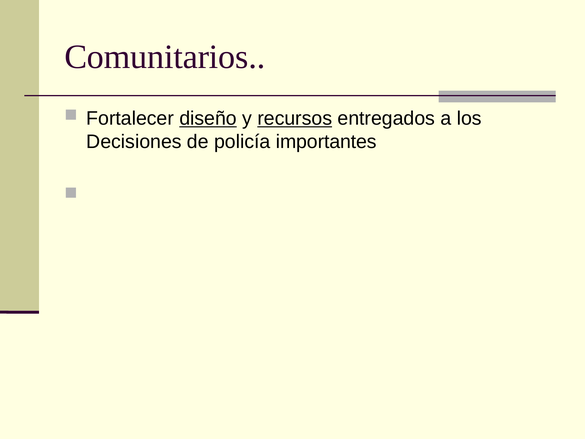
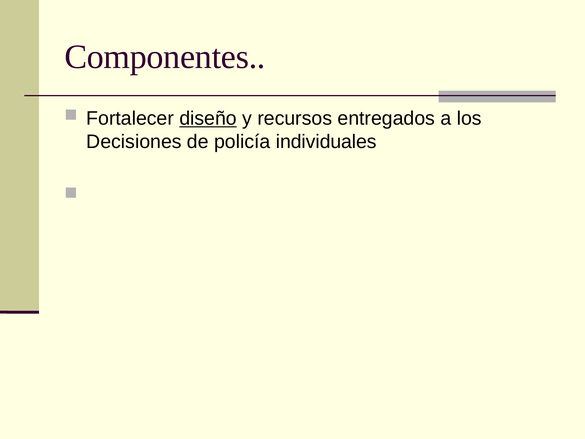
Comunitarios: Comunitarios -> Componentes (165, 57)
recursos underline: present -> none (295, 118)
importantes: importantes -> individuales (326, 142)
